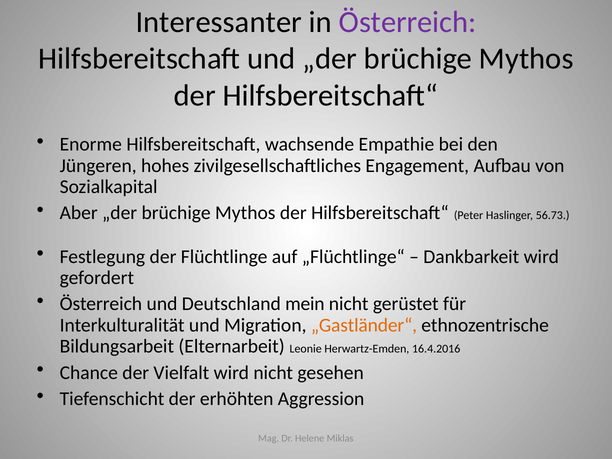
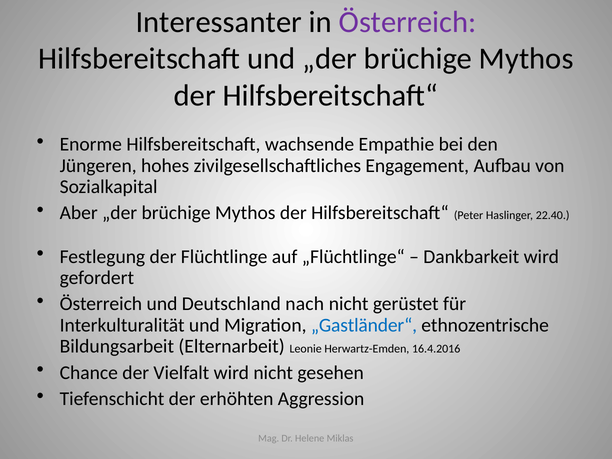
56.73: 56.73 -> 22.40 (553, 216)
mein: mein -> nach (305, 304)
„Gastländer“ colour: orange -> blue (364, 325)
